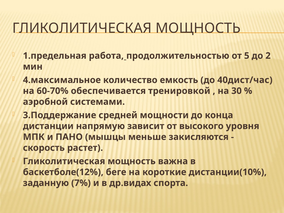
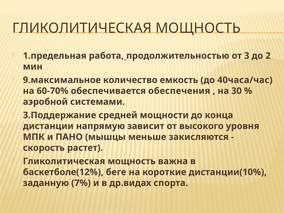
5: 5 -> 3 (247, 56)
4.максимальное: 4.максимальное -> 9.максимальное (62, 80)
40дист/час: 40дист/час -> 40часа/час (245, 80)
тренировкой: тренировкой -> обеспечения (179, 91)
